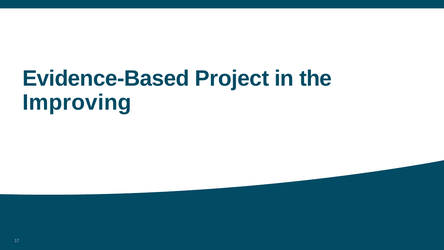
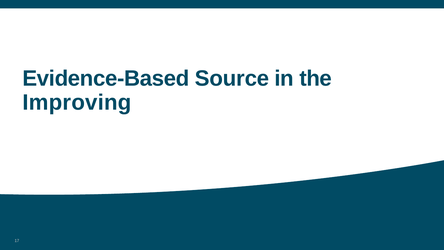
Project: Project -> Source (232, 78)
